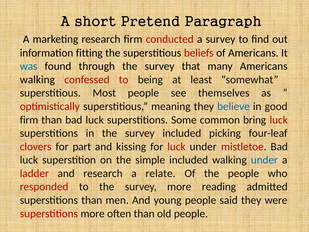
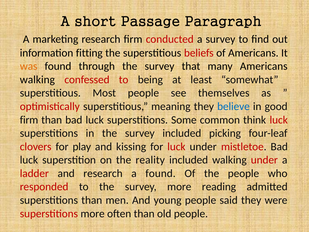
Pretend: Pretend -> Passage (150, 22)
was colour: blue -> orange (29, 66)
bring: bring -> think (255, 120)
part: part -> play (82, 146)
simple: simple -> reality (150, 160)
under colour: blue -> red (264, 160)
a relate: relate -> found (161, 173)
